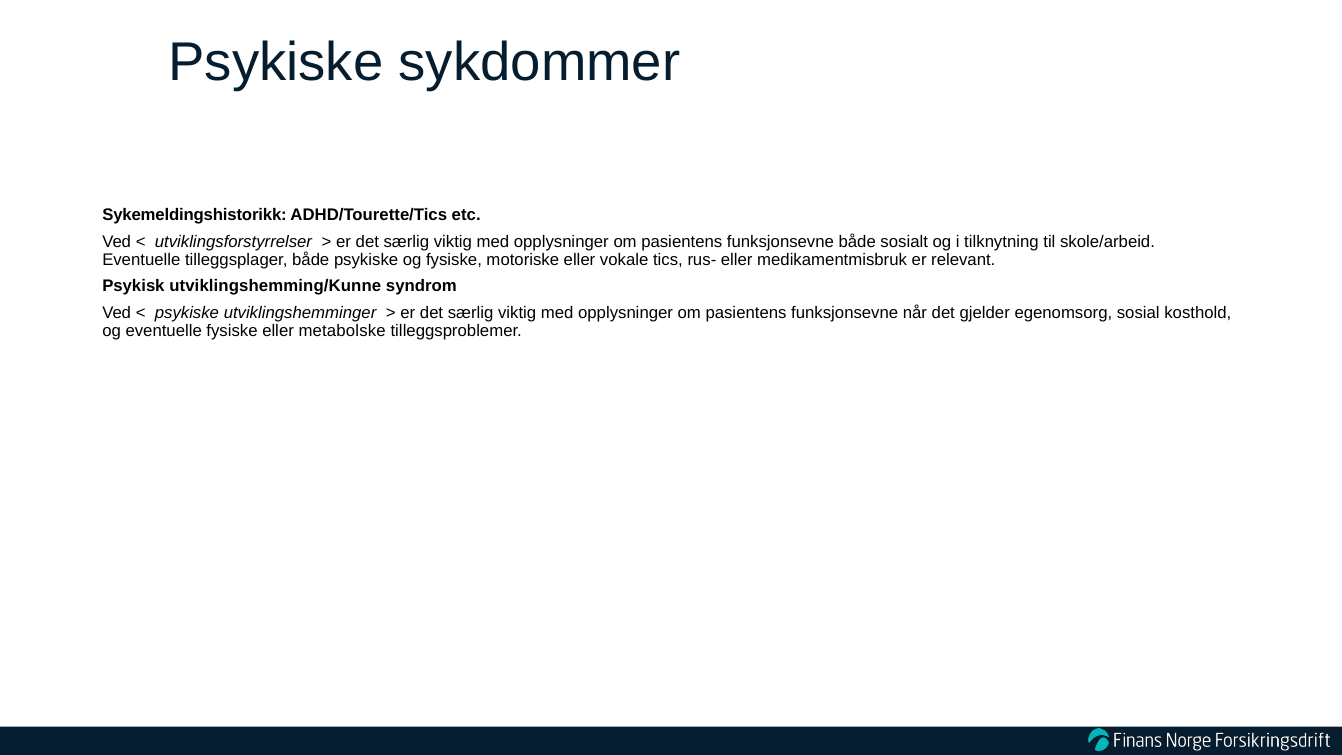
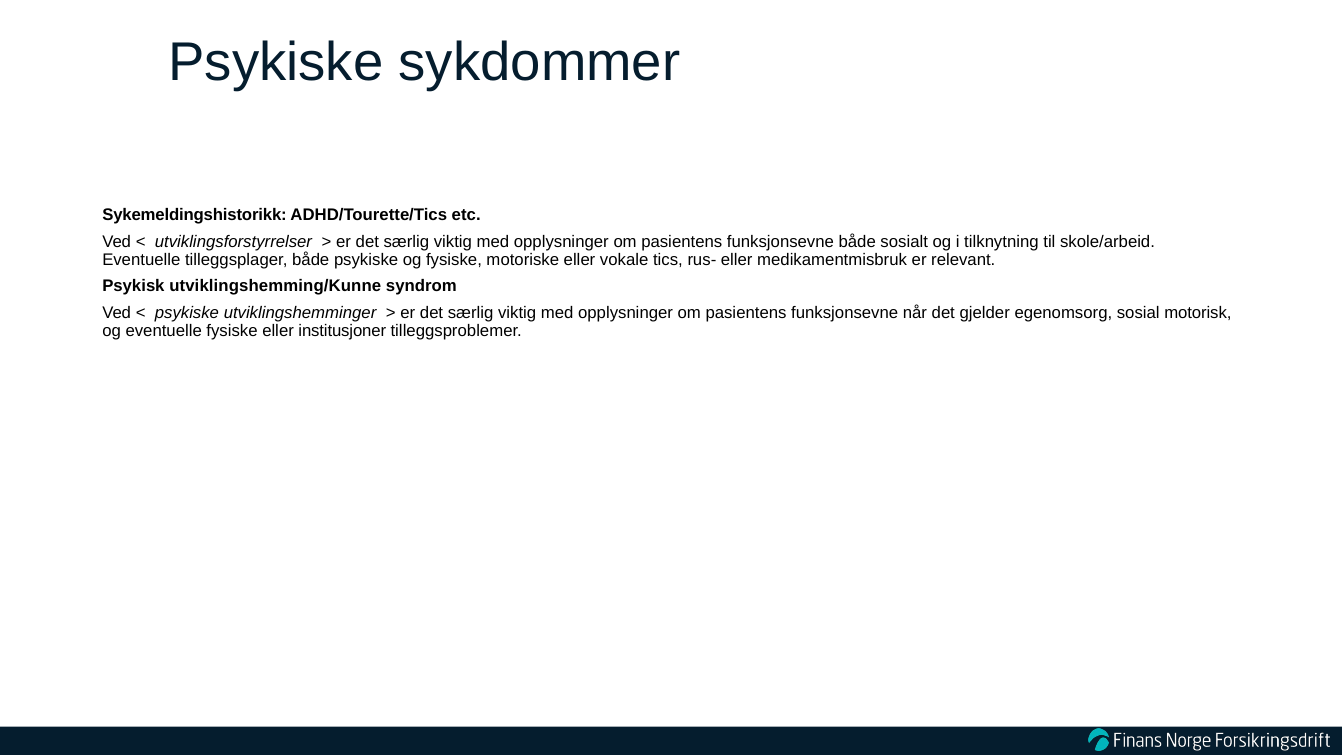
kosthold: kosthold -> motorisk (1198, 313)
metabolske: metabolske -> institusjoner (342, 331)
